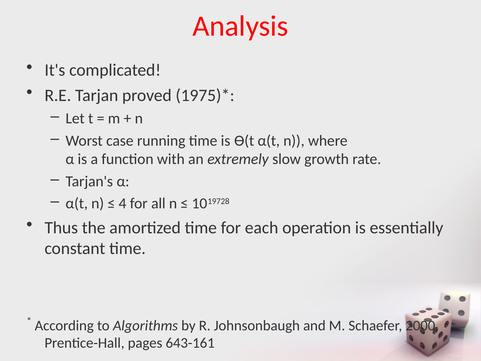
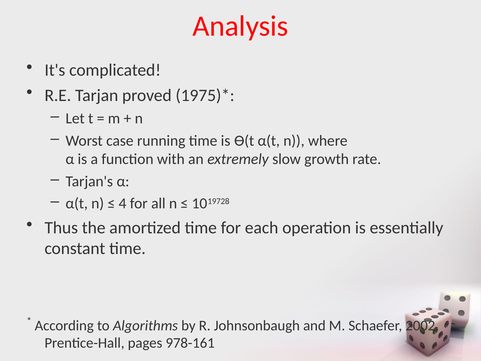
2000: 2000 -> 2002 (422, 325)
643-161: 643-161 -> 978-161 (190, 343)
